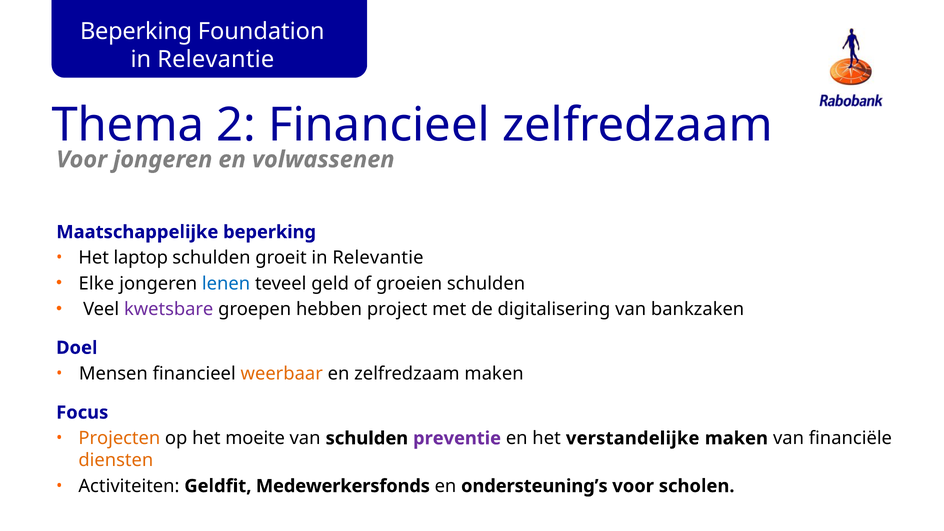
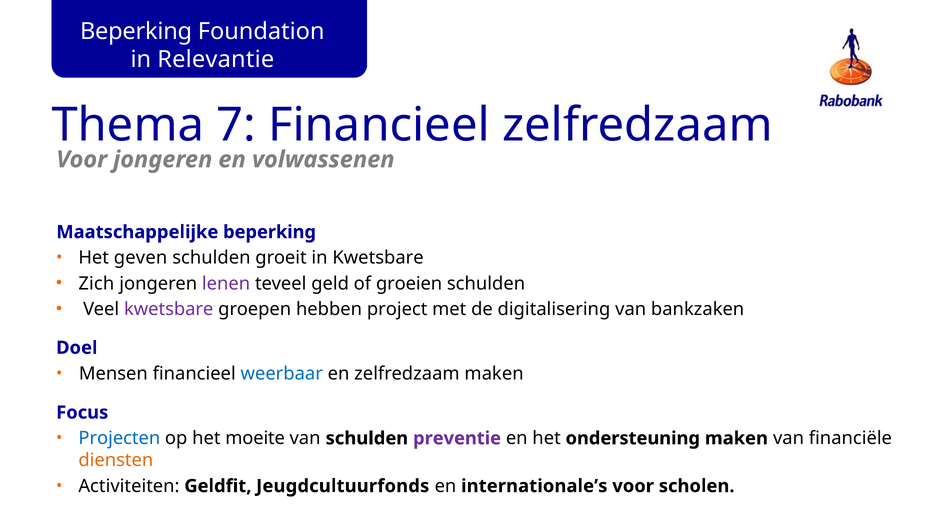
2: 2 -> 7 (236, 125)
laptop: laptop -> geven (141, 258)
groeit in Relevantie: Relevantie -> Kwetsbare (378, 258)
Elke: Elke -> Zich (96, 284)
lenen colour: blue -> purple (226, 284)
weerbaar colour: orange -> blue (282, 374)
Projecten colour: orange -> blue (119, 438)
verstandelijke: verstandelijke -> ondersteuning (633, 438)
Medewerkersfonds: Medewerkersfonds -> Jeugdcultuurfonds (343, 486)
ondersteuning’s: ondersteuning’s -> internationale’s (534, 486)
